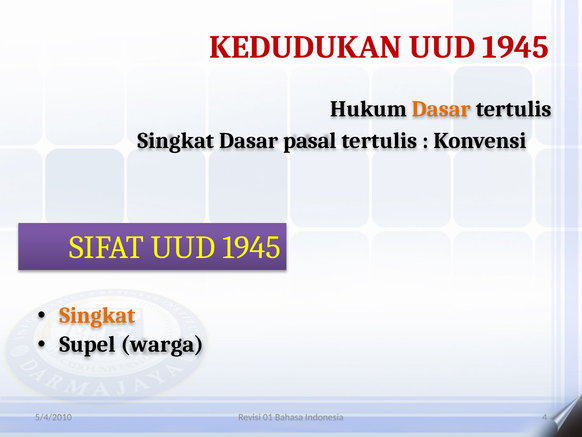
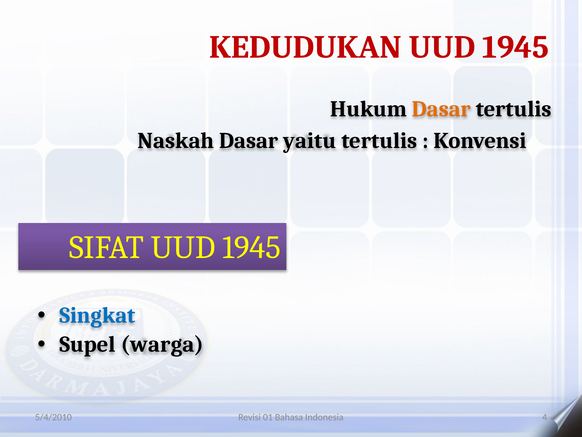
Singkat: Singkat -> Naskah (176, 141)
pasal: pasal -> yaitu (310, 141)
Singkat colour: orange -> blue (97, 315)
